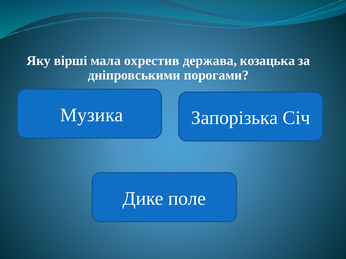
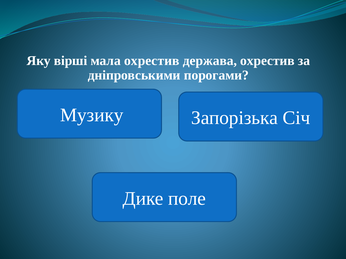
держава козацька: козацька -> охрестив (267, 61)
Музика: Музика -> Музику (92, 115)
